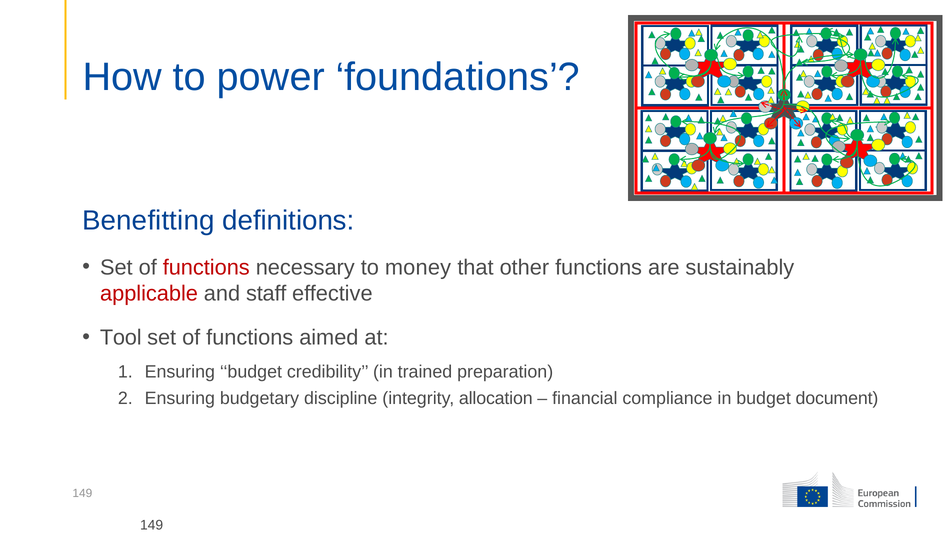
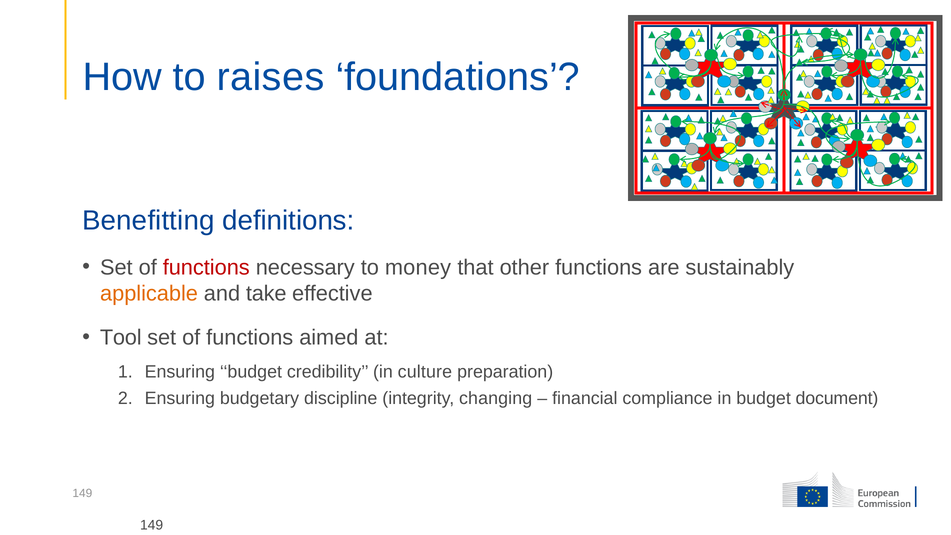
power: power -> raises (271, 77)
applicable colour: red -> orange (149, 294)
staff: staff -> take (266, 294)
trained: trained -> culture (425, 372)
allocation: allocation -> changing (496, 398)
